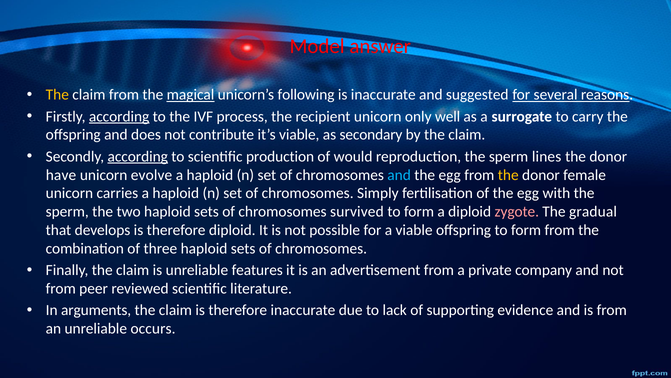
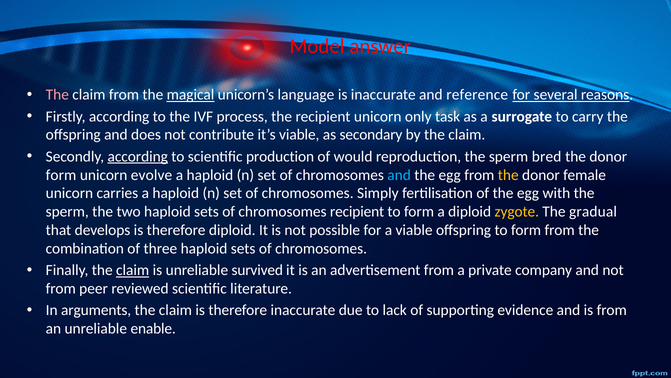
The colour: yellow -> pink (57, 95)
following: following -> language (306, 95)
suggested: suggested -> reference (477, 95)
according underline: present -> none (119, 116)
well: well -> task (448, 116)
lines: lines -> bred (547, 156)
have: have -> form (61, 175)
chromosomes survived: survived -> recipient (357, 212)
zygote colour: pink -> yellow (517, 212)
claim underline: none -> present (133, 270)
features: features -> survived (257, 270)
occurs: occurs -> enable (153, 328)
